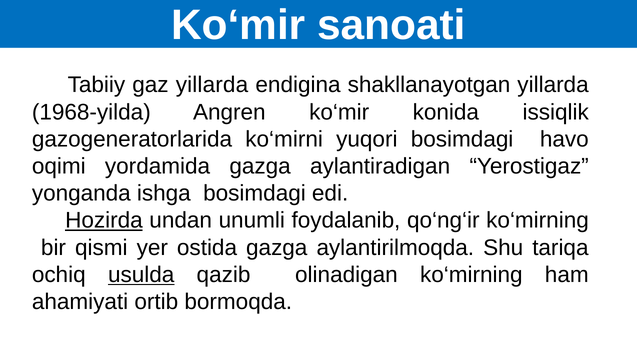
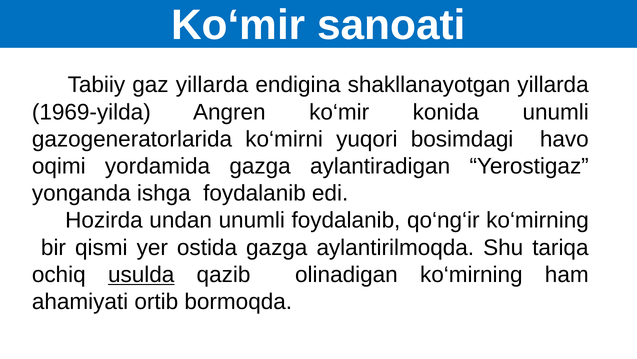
1968-yilda: 1968-yilda -> 1969-yilda (91, 112)
konida issiqlik: issiqlik -> unumli (556, 112)
ishga bosimdagi: bosimdagi -> foydalanib (254, 193)
Hozirda underline: present -> none (104, 220)
